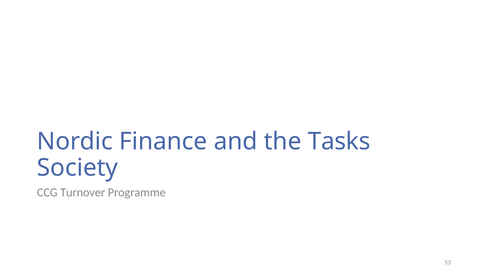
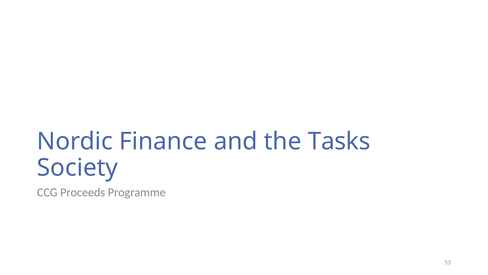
Turnover: Turnover -> Proceeds (83, 192)
